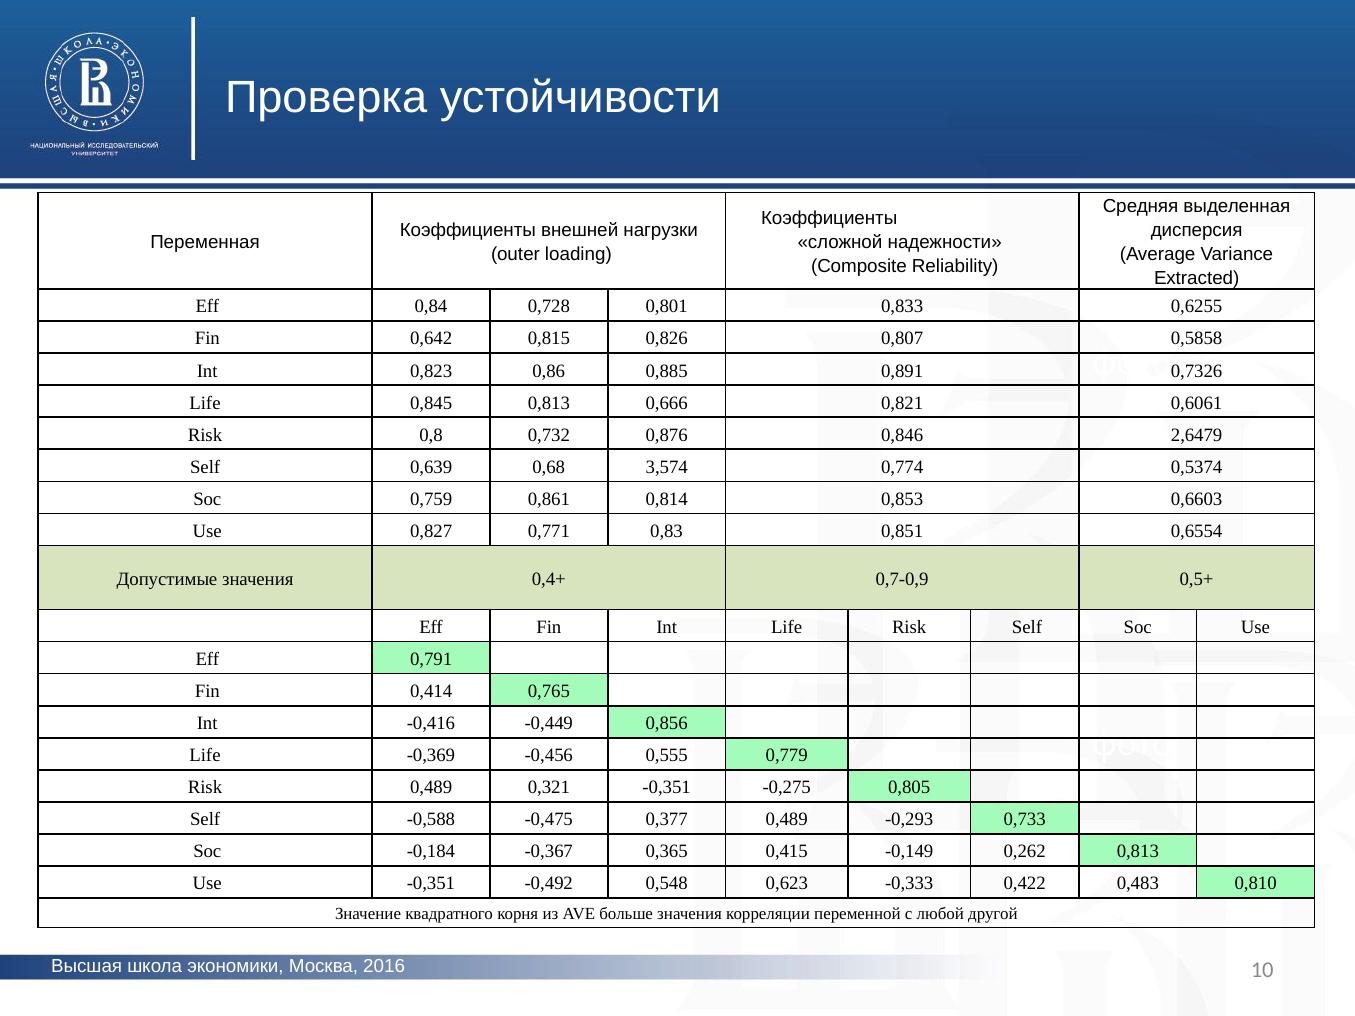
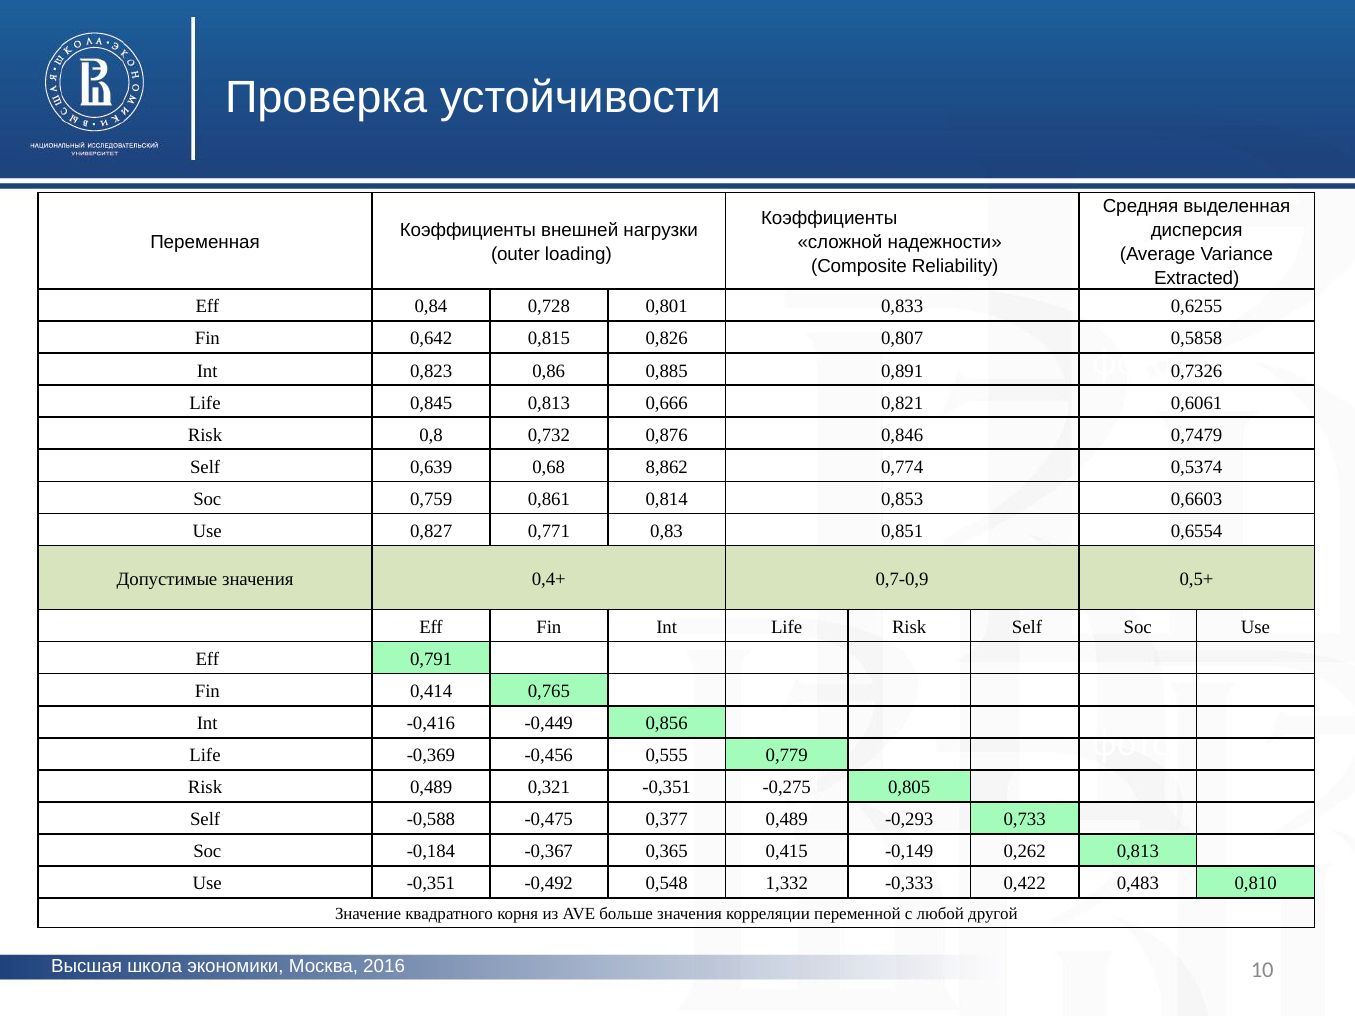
2,6479: 2,6479 -> 0,7479 (1197, 435)
3,574: 3,574 -> 8,862 (667, 467)
0,623: 0,623 -> 1,332 (787, 884)
